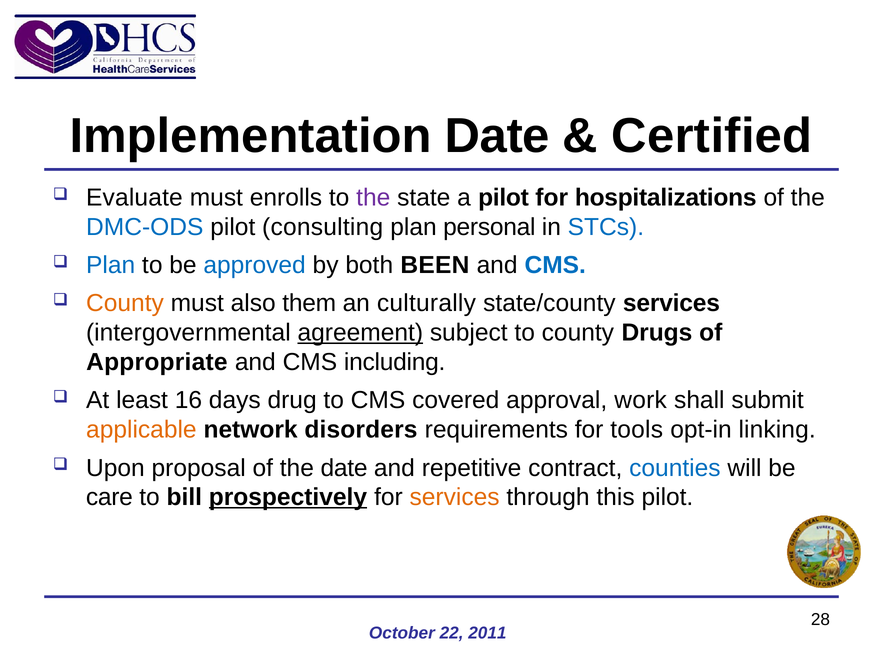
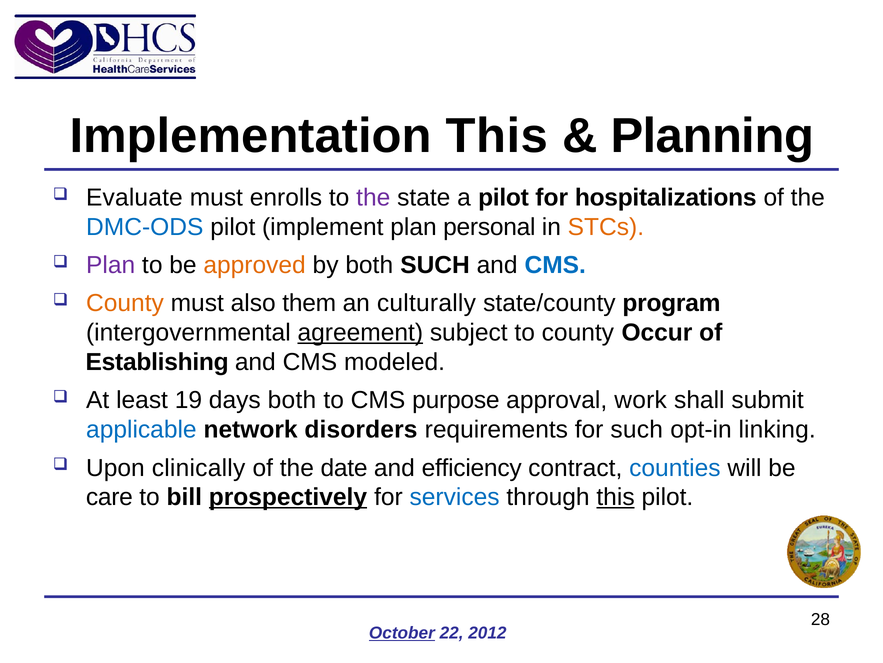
Implementation Date: Date -> This (497, 136)
Certified: Certified -> Planning (712, 136)
consulting: consulting -> implement (323, 227)
STCs colour: blue -> orange (606, 227)
Plan colour: blue -> purple (111, 265)
approved colour: blue -> orange (255, 265)
both BEEN: BEEN -> SUCH (435, 265)
state/county services: services -> program (671, 303)
Drugs: Drugs -> Occur (657, 332)
Appropriate: Appropriate -> Establishing (157, 362)
including: including -> modeled (395, 362)
16: 16 -> 19 (188, 400)
days drug: drug -> both (292, 400)
covered: covered -> purpose (456, 400)
applicable colour: orange -> blue (141, 429)
for tools: tools -> such (637, 429)
proposal: proposal -> clinically (199, 467)
repetitive: repetitive -> efficiency (472, 467)
services colour: orange -> blue (455, 497)
this underline: none -> present (616, 497)
October underline: none -> present (402, 632)
2011: 2011 -> 2012 (487, 632)
